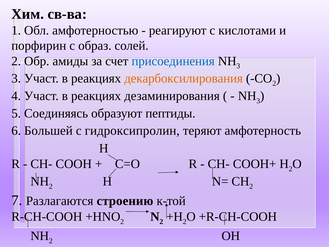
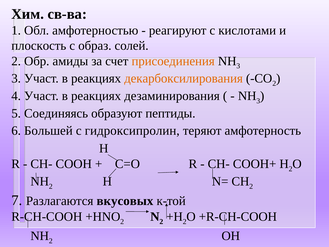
порфирин: порфирин -> плоскость (39, 46)
присоединения colour: blue -> orange (173, 61)
строению: строению -> вкусовых (125, 201)
